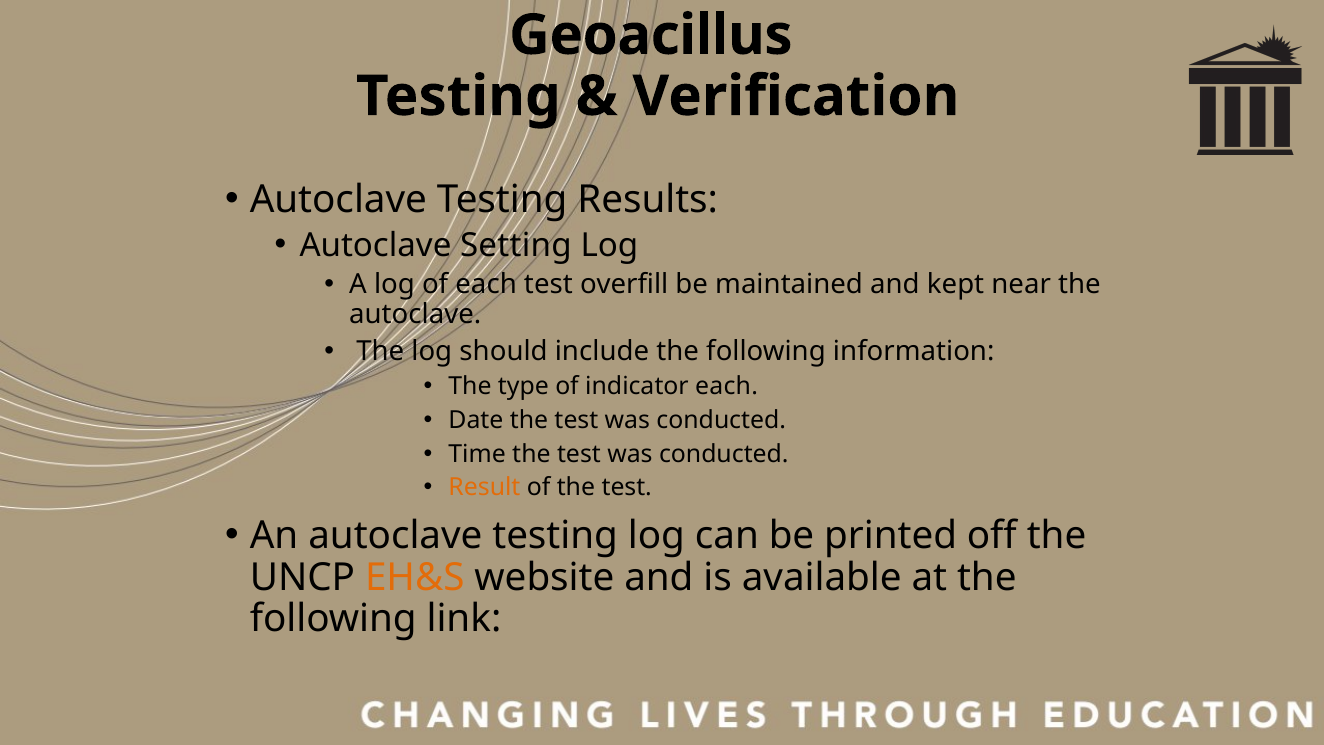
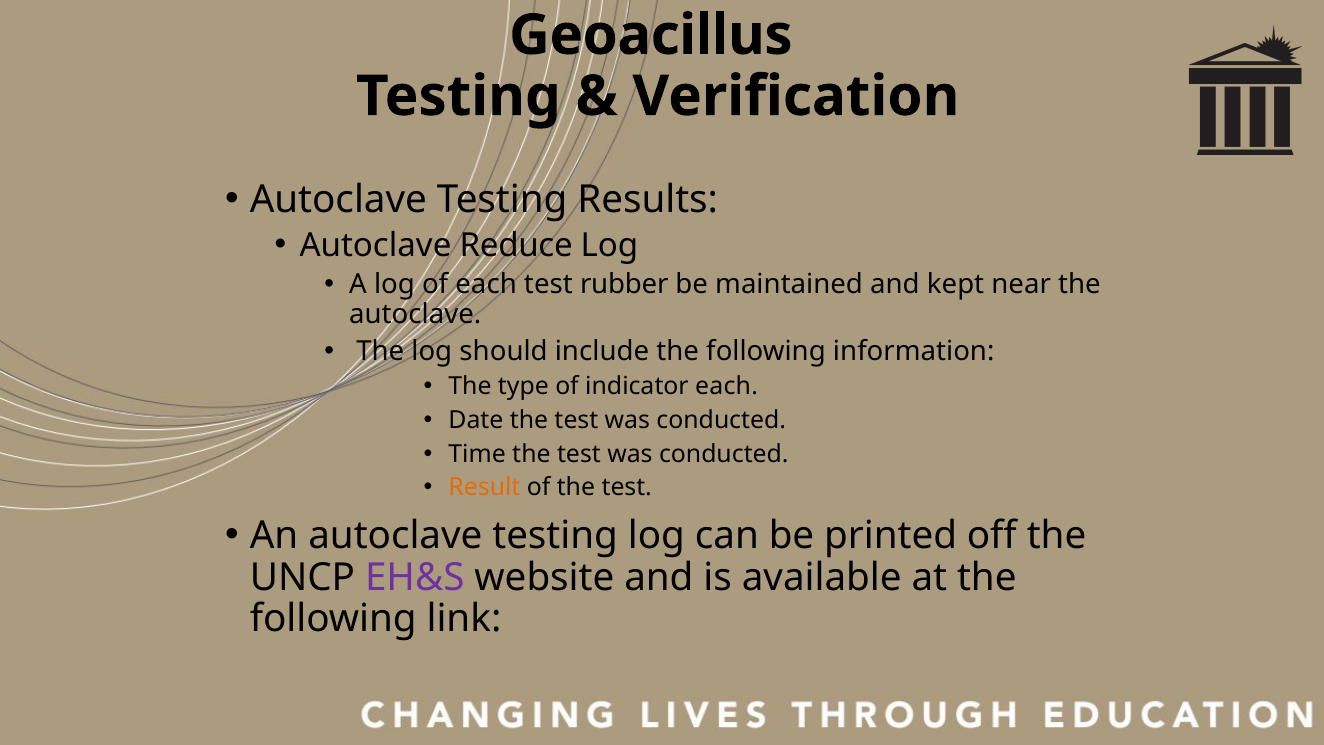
Setting: Setting -> Reduce (516, 245)
overfill: overfill -> rubber (624, 285)
EH&S colour: orange -> purple (415, 577)
